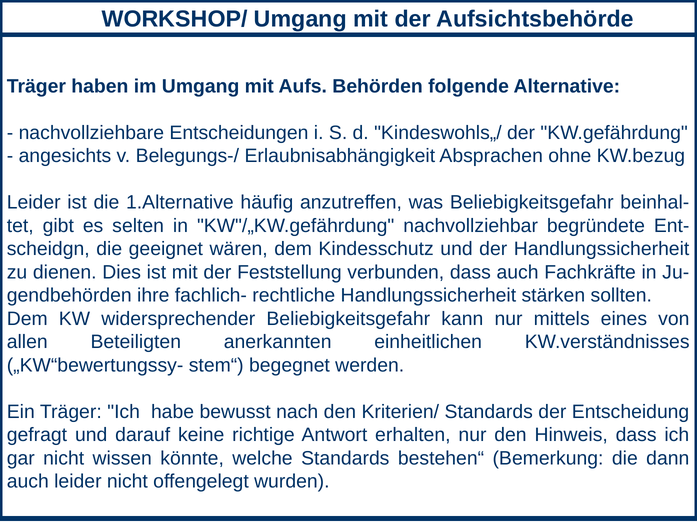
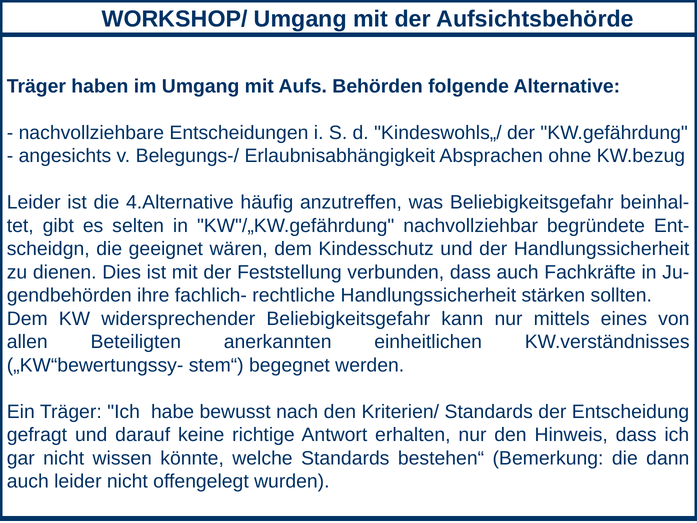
1.Alternative: 1.Alternative -> 4.Alternative (180, 202)
